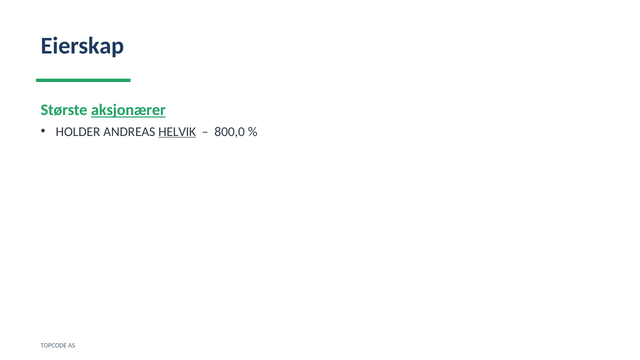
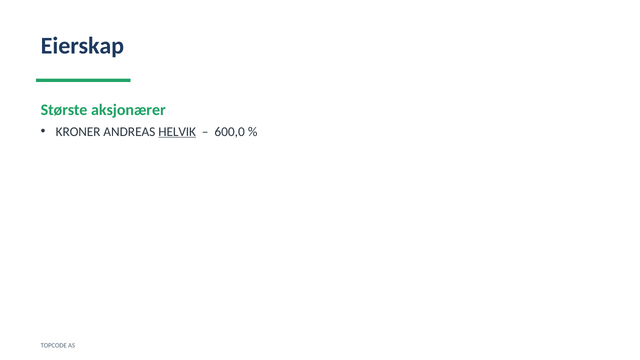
aksjonærer underline: present -> none (128, 110)
HOLDER: HOLDER -> KRONER (78, 132)
800,0: 800,0 -> 600,0 (230, 132)
